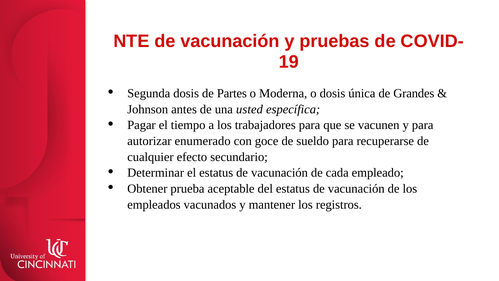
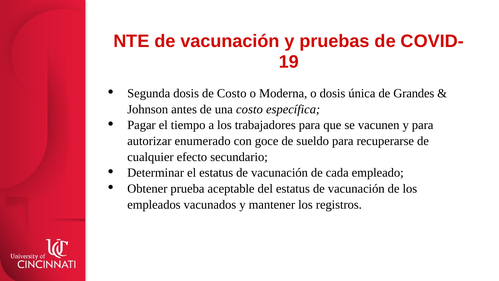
de Partes: Partes -> Costo (232, 93)
una usted: usted -> costo (249, 109)
